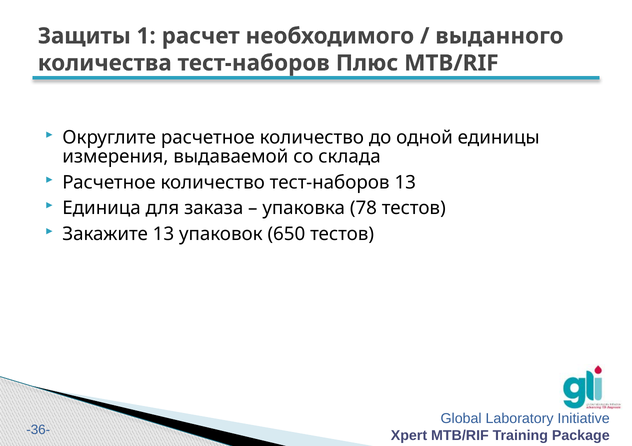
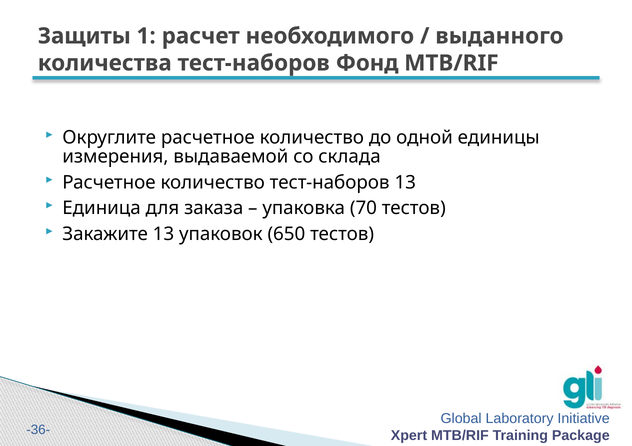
Плюс: Плюс -> Фонд (367, 63)
78: 78 -> 70 (363, 208)
